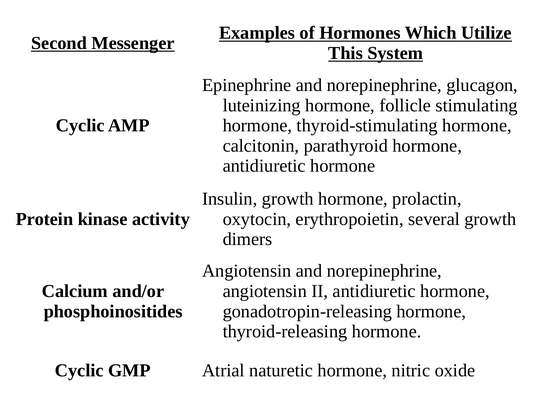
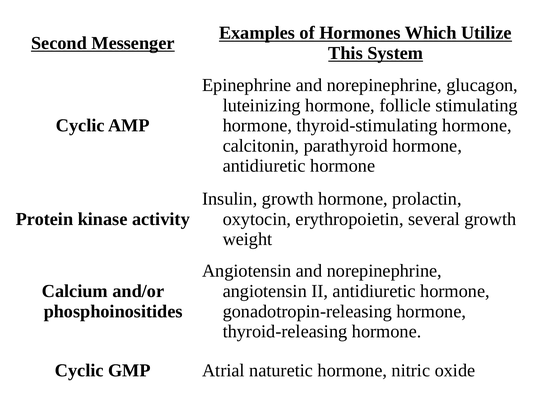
dimers: dimers -> weight (247, 239)
